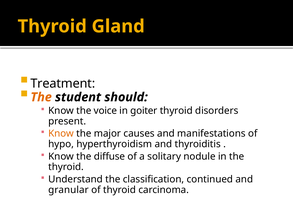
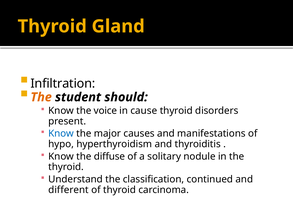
Treatment: Treatment -> Infiltration (63, 83)
goiter: goiter -> cause (144, 111)
Know colour: orange -> blue (61, 133)
granular: granular -> different (69, 190)
